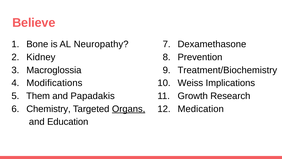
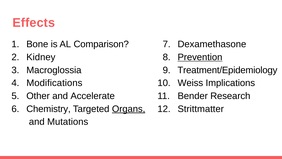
Believe: Believe -> Effects (34, 23)
Neuropathy: Neuropathy -> Comparison (101, 44)
Prevention underline: none -> present (200, 57)
Treatment/Biochemistry: Treatment/Biochemistry -> Treatment/Epidemiology (227, 70)
Them: Them -> Other (38, 96)
Papadakis: Papadakis -> Accelerate (93, 96)
Growth: Growth -> Bender (193, 96)
Medication: Medication -> Strittmatter (201, 109)
Education: Education -> Mutations (68, 122)
